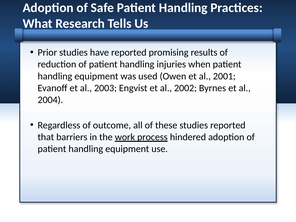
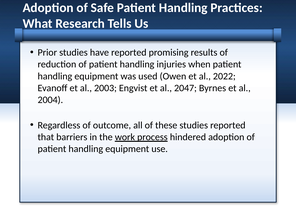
2001: 2001 -> 2022 (224, 76)
2002: 2002 -> 2047 (185, 88)
